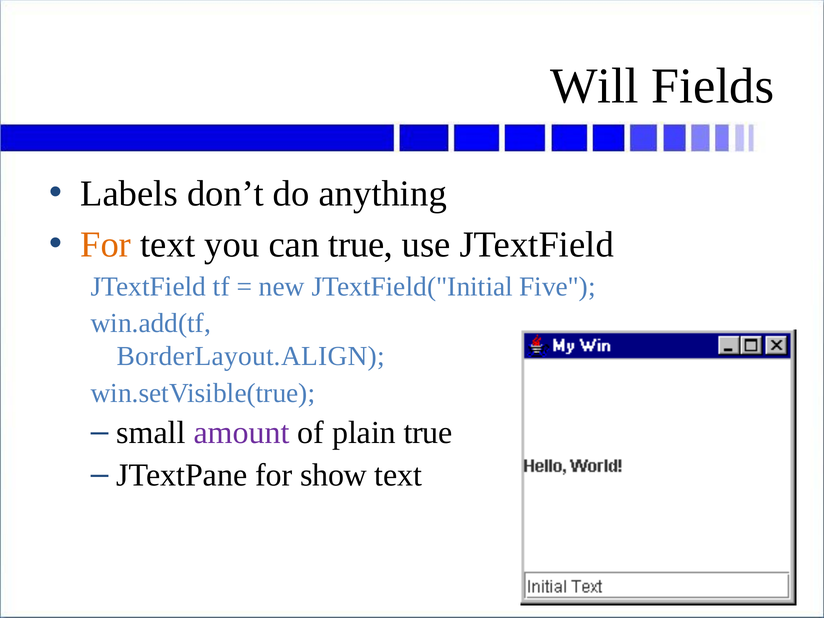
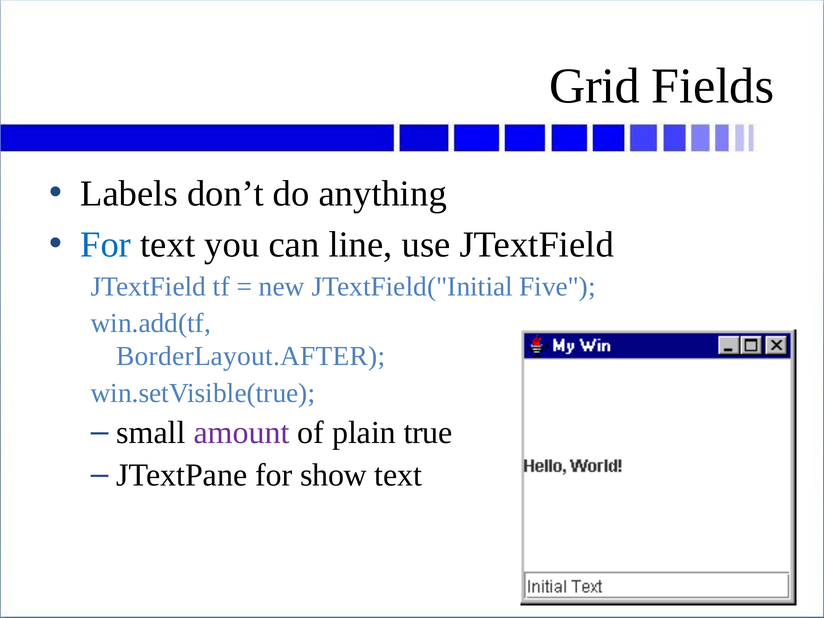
Will: Will -> Grid (595, 86)
For colour: orange -> blue (106, 245)
can true: true -> line (361, 245)
BorderLayout.ALIGN: BorderLayout.ALIGN -> BorderLayout.AFTER (251, 356)
